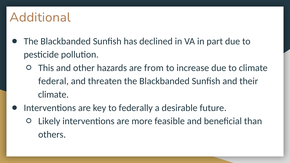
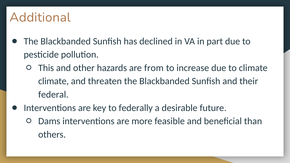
federal: federal -> climate (54, 81)
climate: climate -> federal (53, 95)
Likely: Likely -> Dams (49, 121)
